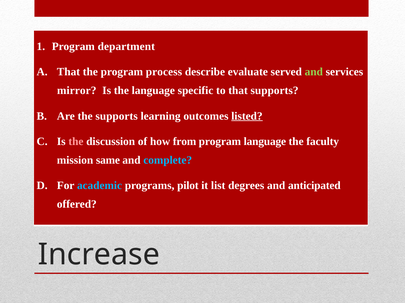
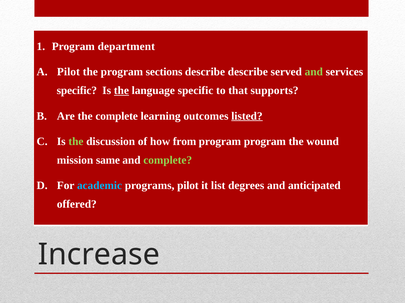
That: That -> Pilot (68, 72)
process: process -> sections (164, 72)
describe evaluate: evaluate -> describe (248, 72)
mirror: mirror -> specific (77, 91)
the underline: none -> present (121, 91)
the supports: supports -> complete (117, 116)
the colour: pink -> light green (76, 142)
program language: language -> program (265, 142)
faculty: faculty -> wound (323, 142)
complete colour: light blue -> light green (168, 160)
